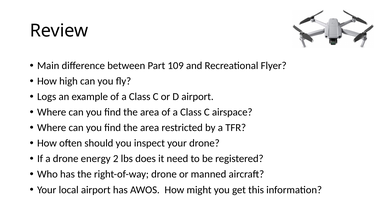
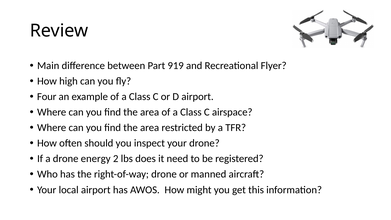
109: 109 -> 919 (176, 66)
Logs: Logs -> Four (47, 97)
